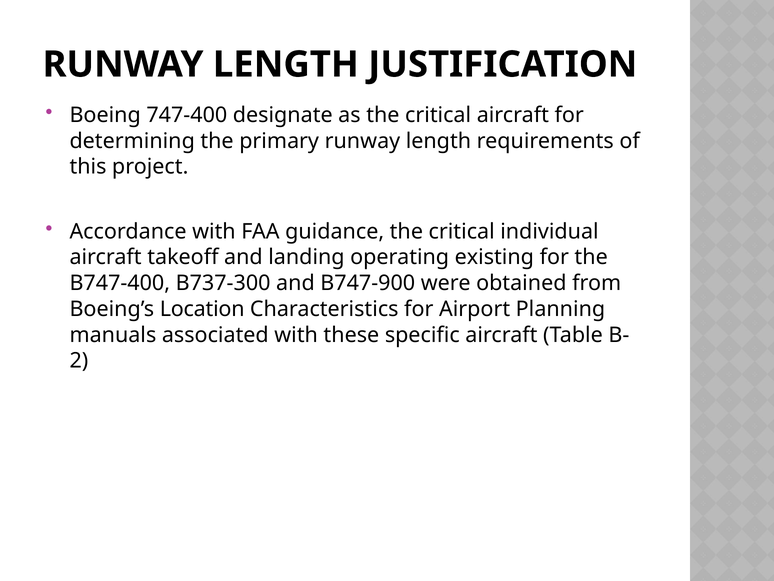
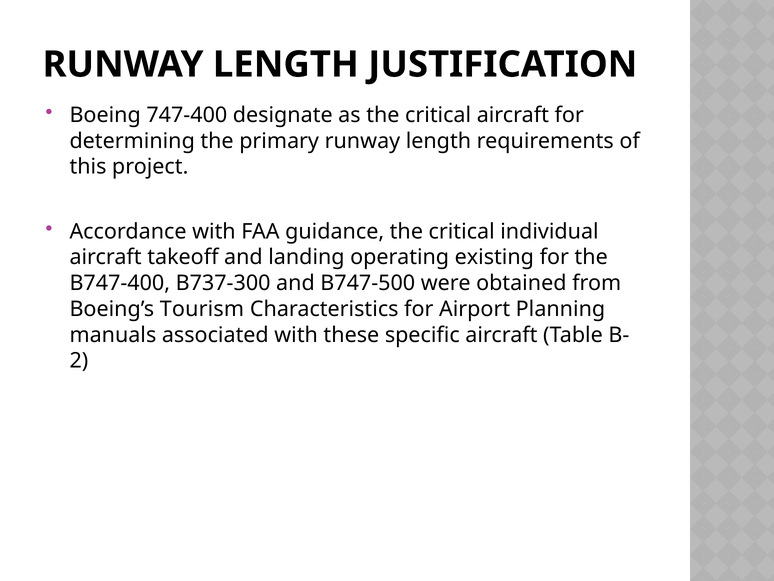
B747-900: B747-900 -> B747-500 (368, 283)
Location: Location -> Tourism (202, 309)
